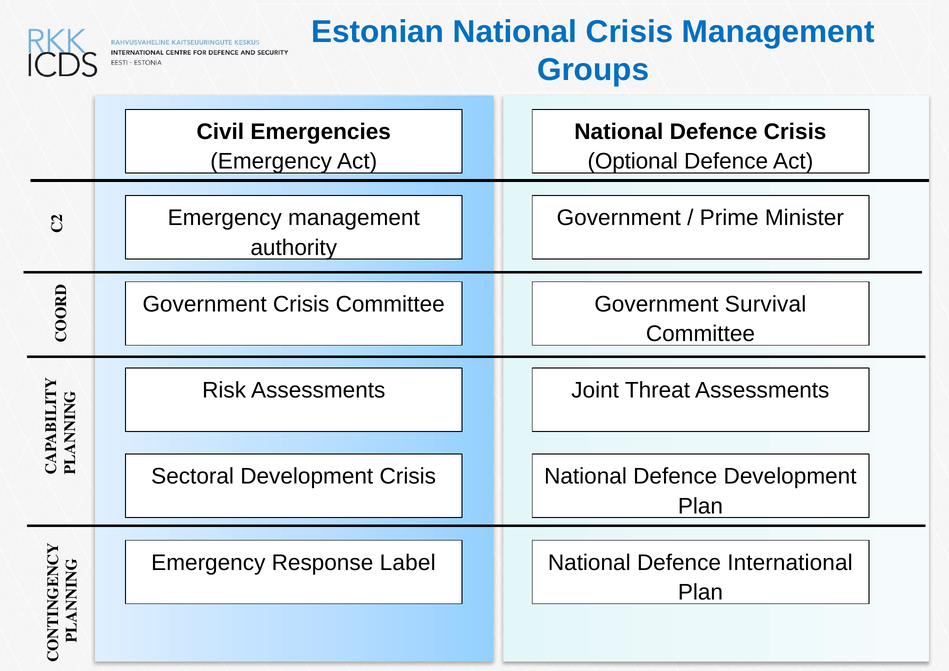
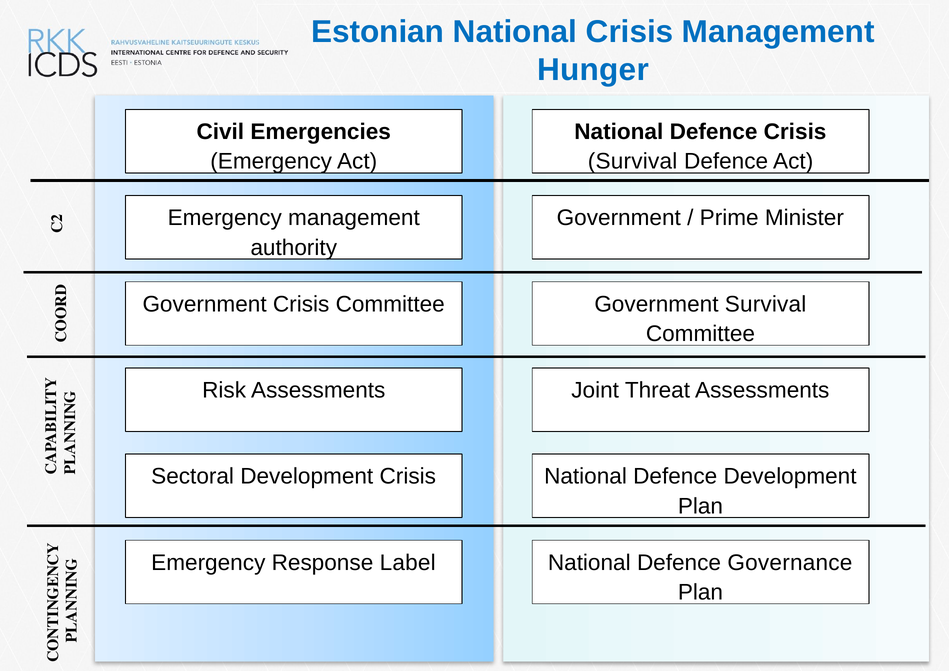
Groups: Groups -> Hunger (593, 70)
Optional: Optional -> Survival (633, 162)
International: International -> Governance (790, 563)
